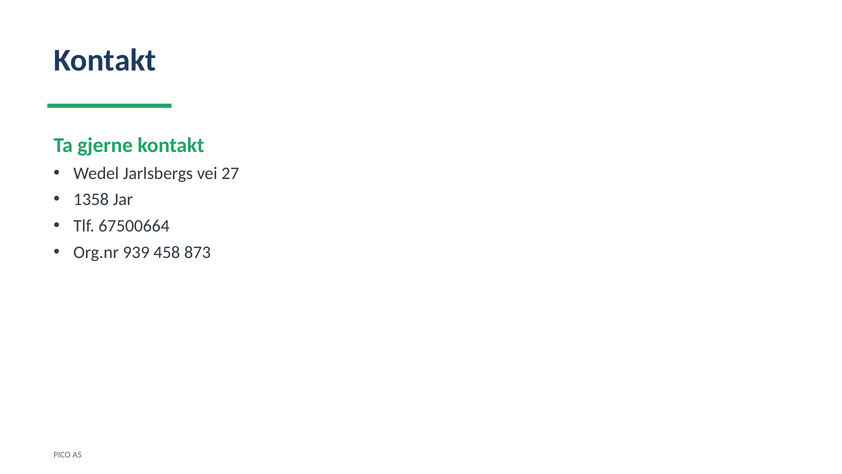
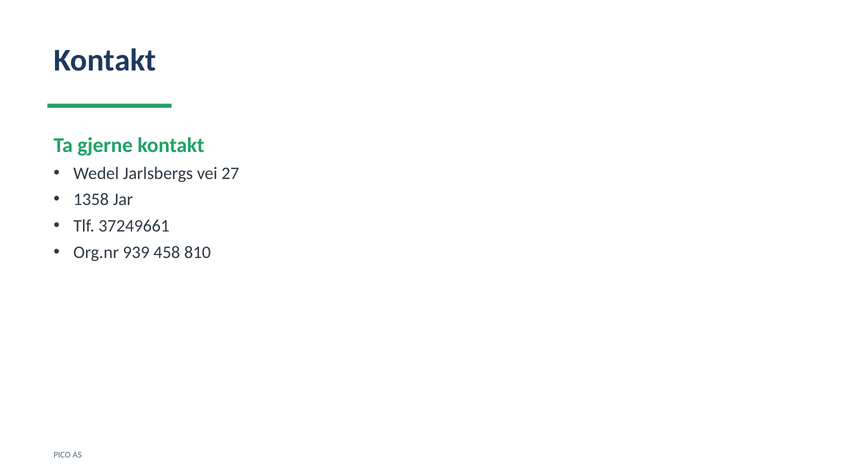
67500664: 67500664 -> 37249661 (134, 226)
873: 873 -> 810 (197, 252)
